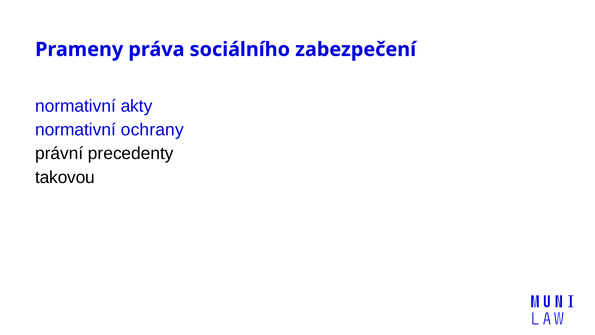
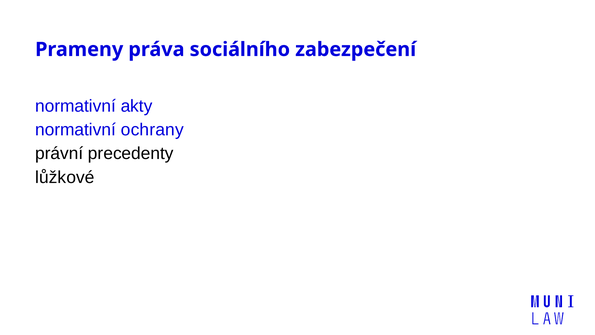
takovou: takovou -> lůžkové (65, 177)
